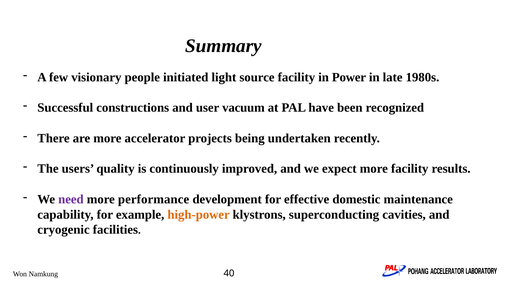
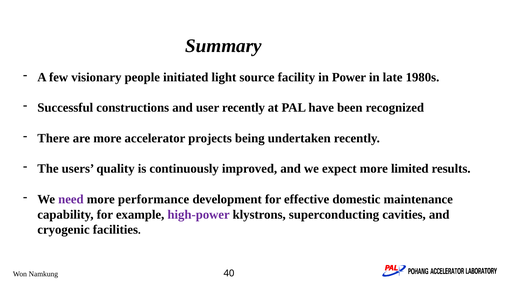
user vacuum: vacuum -> recently (243, 108)
more facility: facility -> limited (410, 169)
high-power colour: orange -> purple (199, 215)
